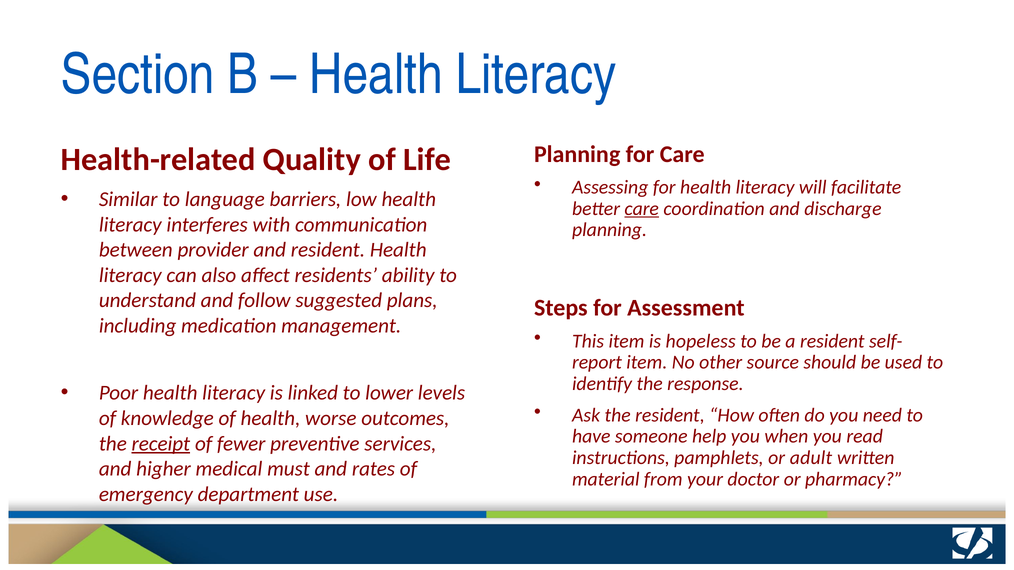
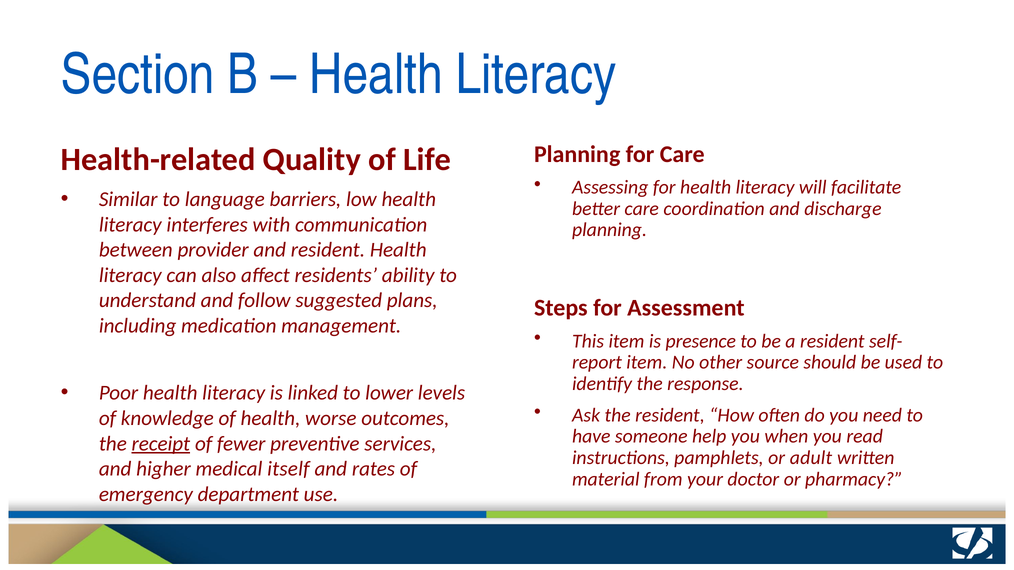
care underline: present -> none (642, 209)
hopeless: hopeless -> presence (701, 341)
must: must -> itself (288, 469)
